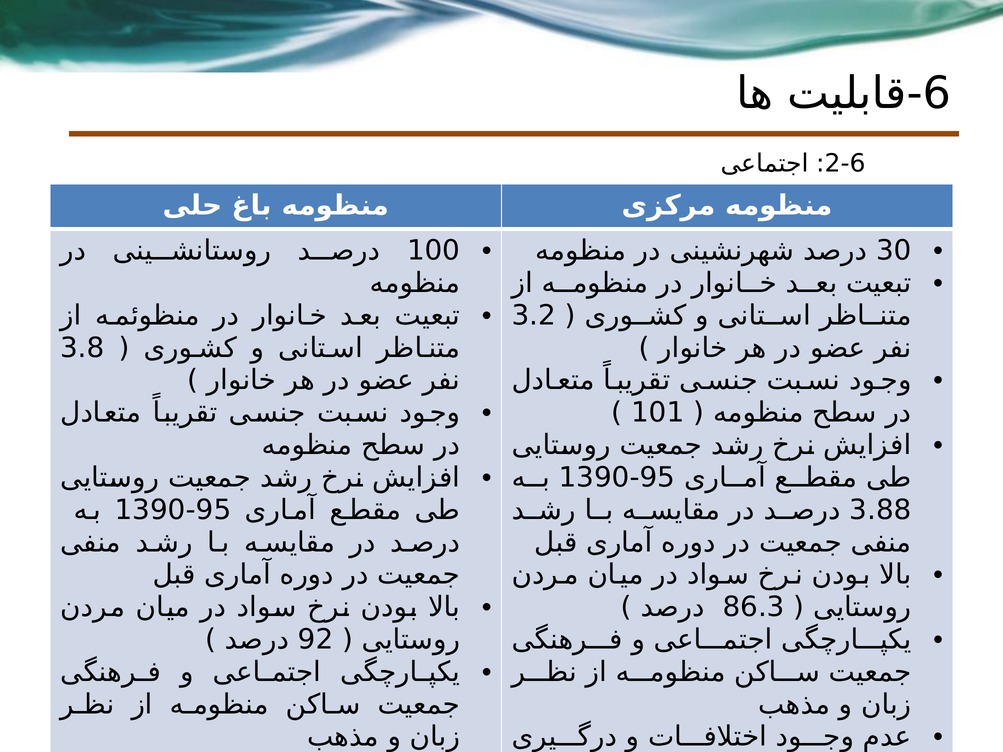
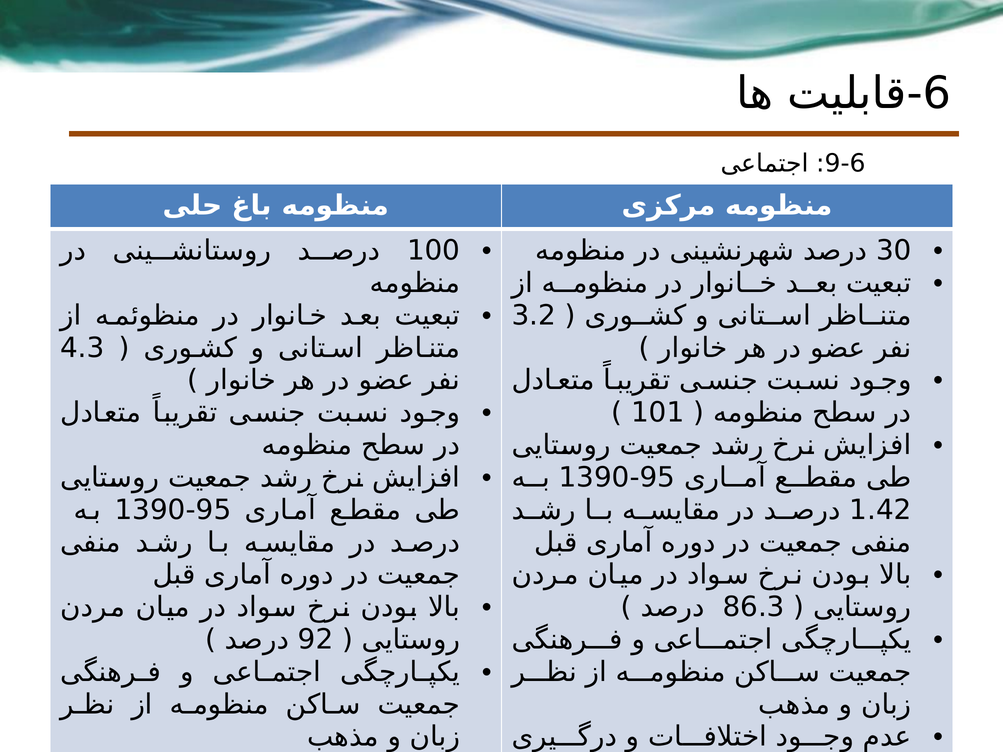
2-6: 2-6 -> 9-6 (845, 164)
3.8: 3.8 -> 4.3 (82, 348)
3.88: 3.88 -> 1.42 (880, 510)
